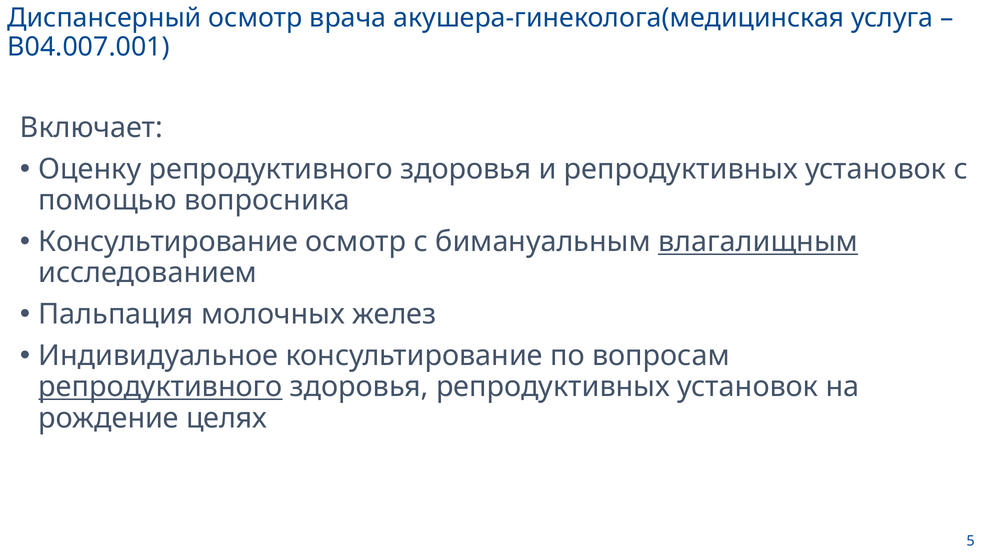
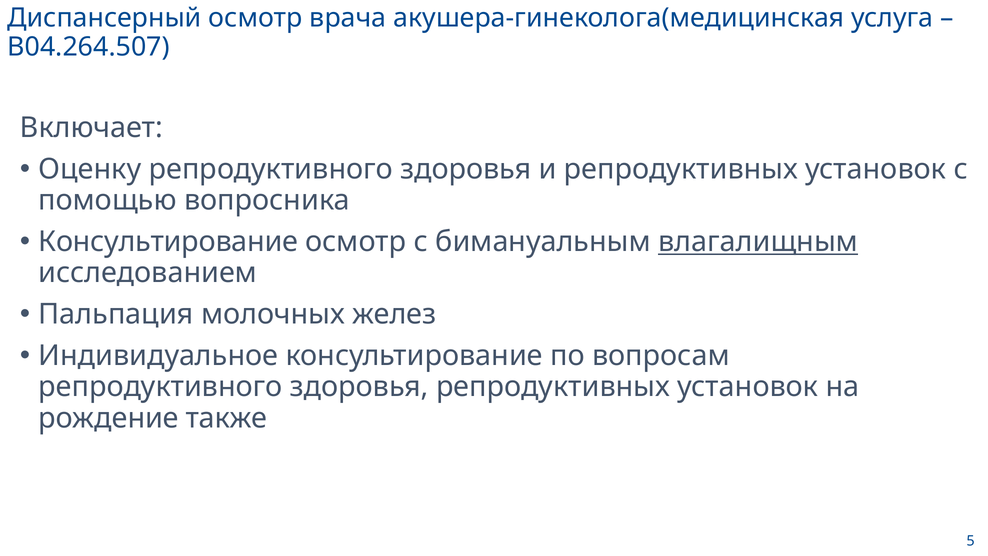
В04.007.001: В04.007.001 -> В04.264.507 (89, 47)
репродуктивного underline: present -> none (160, 387)
целях: целях -> также (226, 418)
